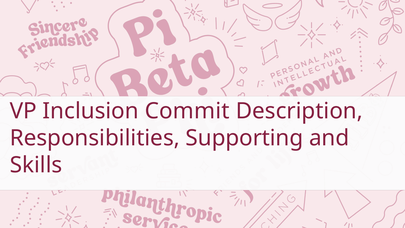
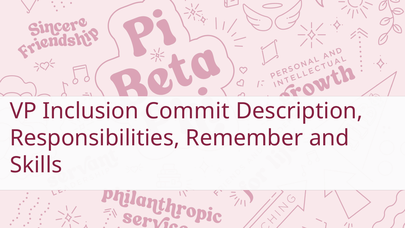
Supporting: Supporting -> Remember (244, 138)
